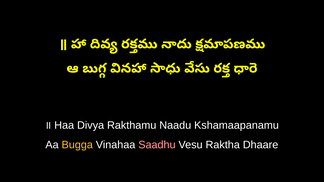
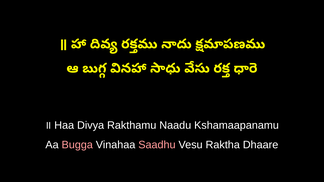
Bugga colour: yellow -> pink (77, 145)
